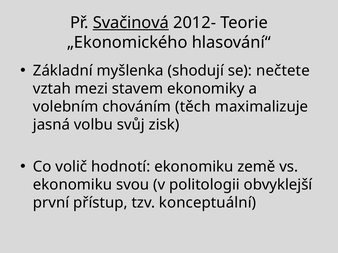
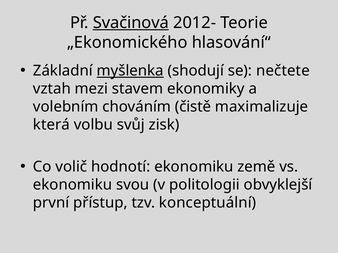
myšlenka underline: none -> present (130, 71)
těch: těch -> čistě (193, 107)
jasná: jasná -> která (51, 125)
